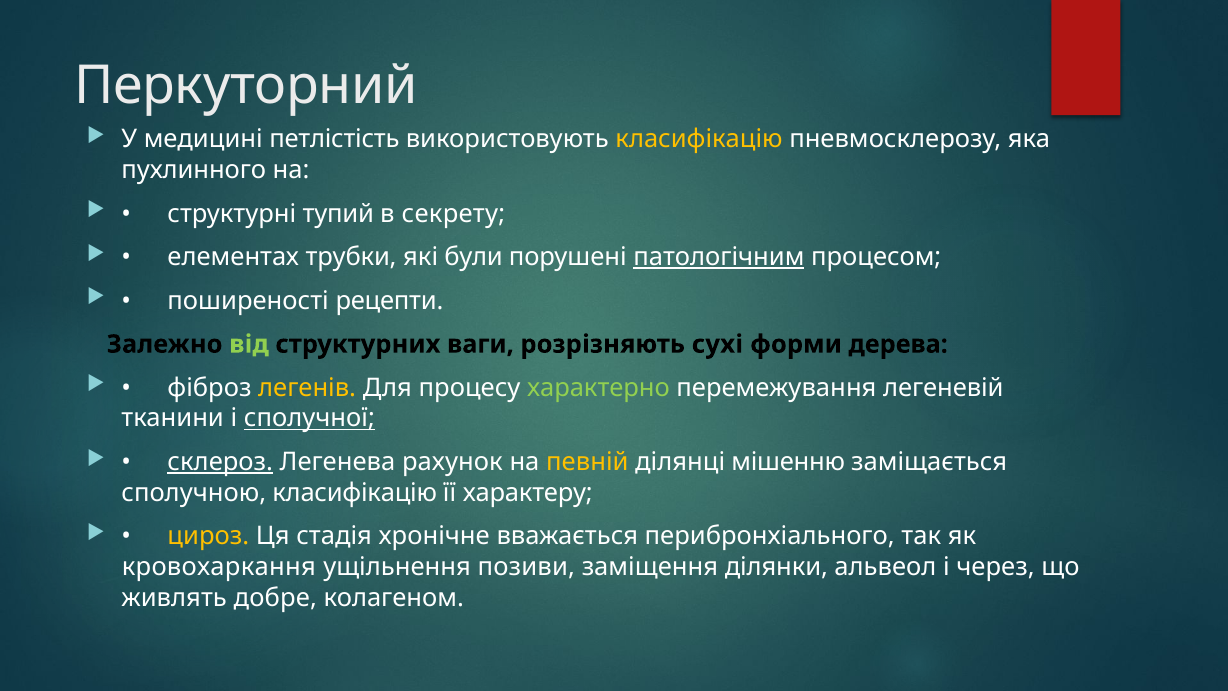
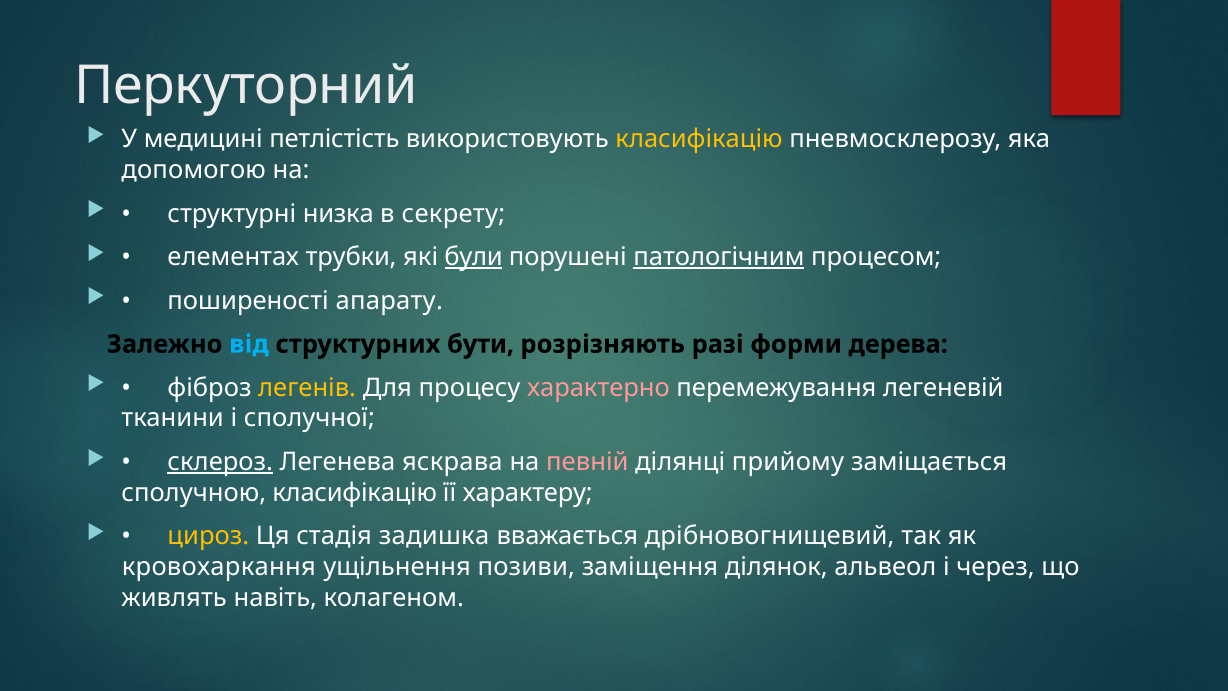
пухлинного: пухлинного -> допомогою (194, 170)
тупий: тупий -> низка (338, 214)
були underline: none -> present (474, 257)
рецепти: рецепти -> апарату (389, 301)
від colour: light green -> light blue (249, 344)
ваги: ваги -> бути (481, 344)
сухі: сухі -> разі (718, 344)
характерно colour: light green -> pink (598, 388)
сполучної underline: present -> none (309, 418)
рахунок: рахунок -> яскрава (452, 462)
певній colour: yellow -> pink (587, 462)
мішенню: мішенню -> прийому (788, 462)
хронічне: хронічне -> задишка (434, 536)
перибронхіального: перибронхіального -> дрібновогнищевий (770, 536)
ділянки: ділянки -> ділянок (776, 567)
добре: добре -> навіть (275, 598)
